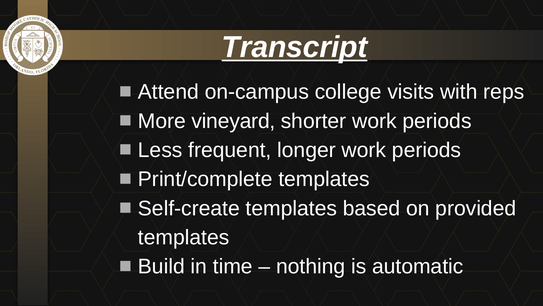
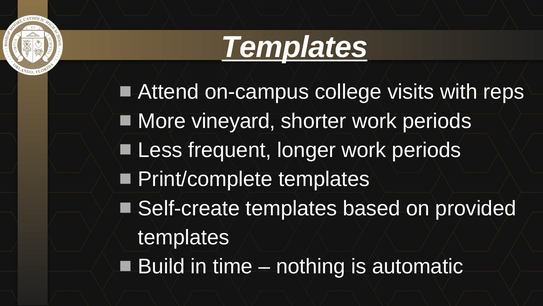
Transcript: Transcript -> Templates (295, 47)
